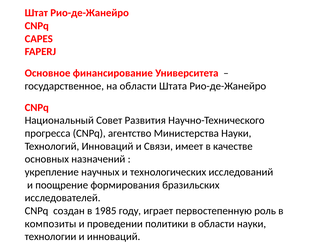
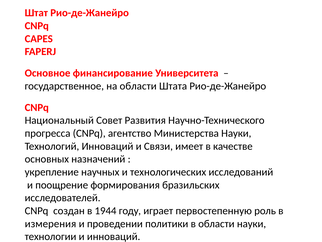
1985: 1985 -> 1944 (106, 210)
композиты: композиты -> измерения (50, 223)
